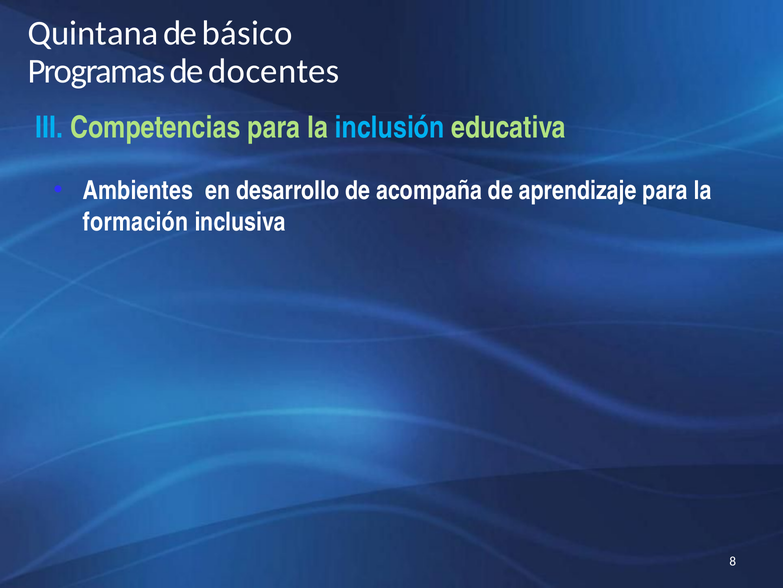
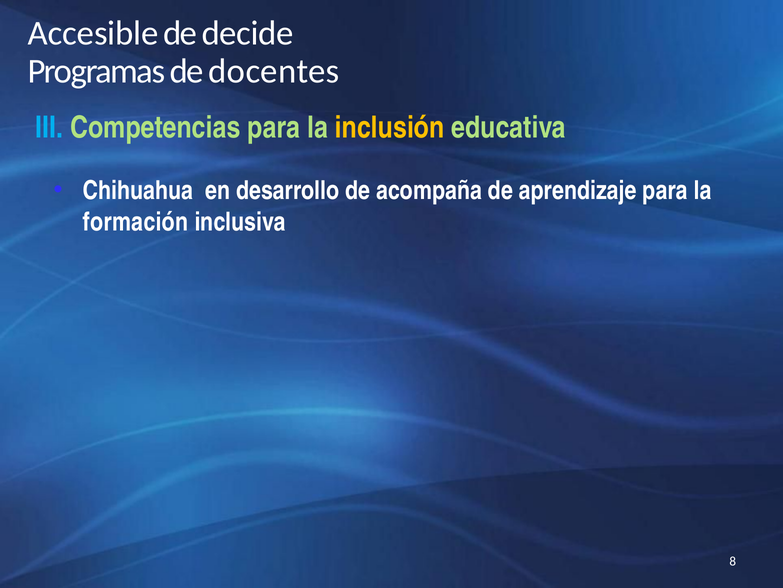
Quintana: Quintana -> Accesible (93, 33)
básico: básico -> decide (248, 33)
inclusión colour: light blue -> yellow (390, 128)
Ambientes: Ambientes -> Chihuahua (138, 191)
